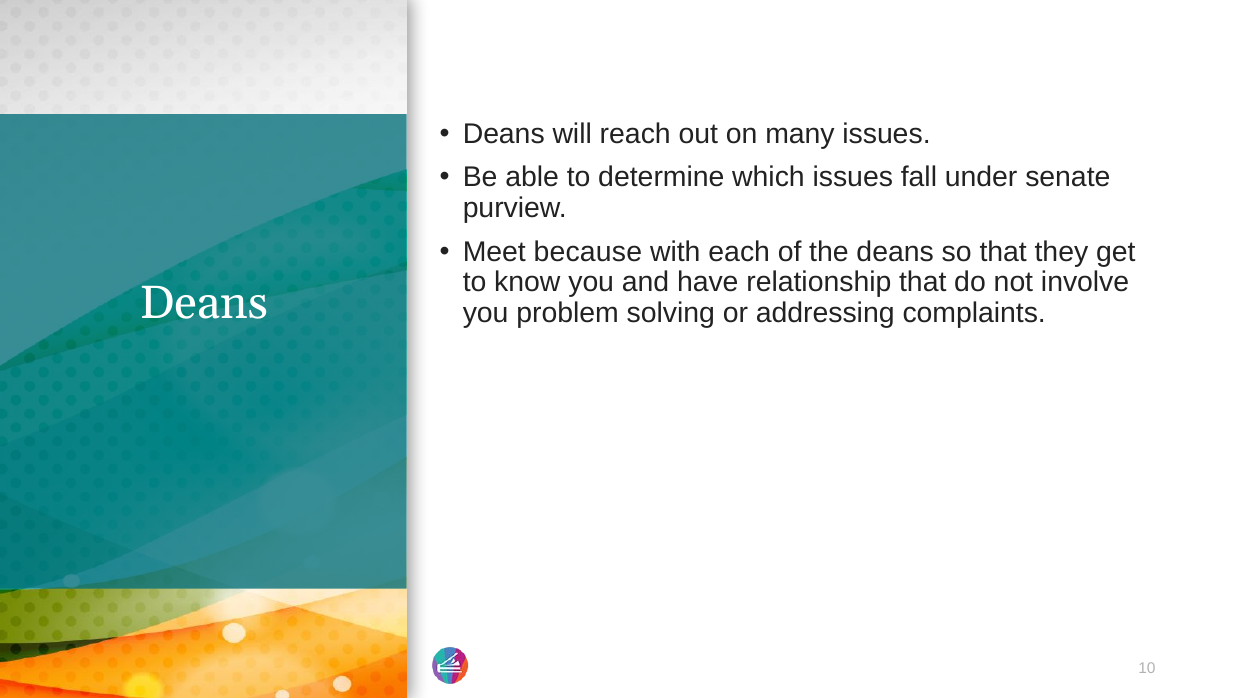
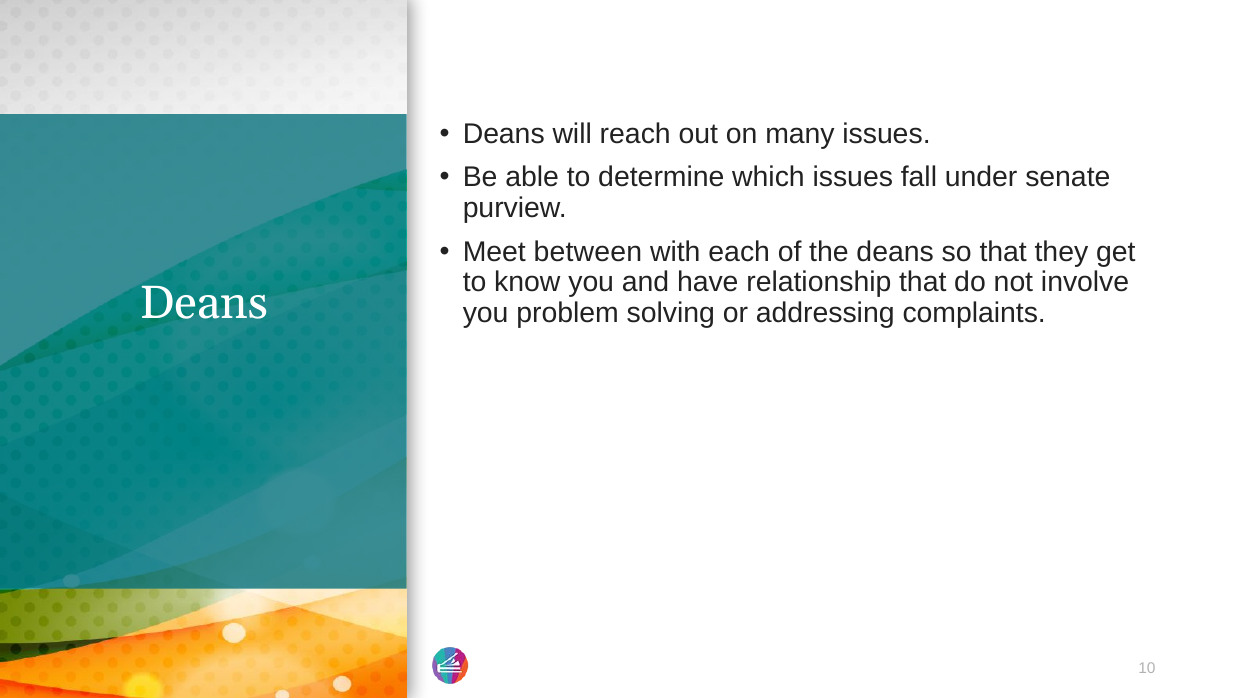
because: because -> between (588, 252)
